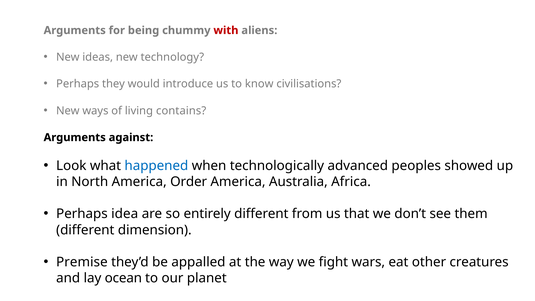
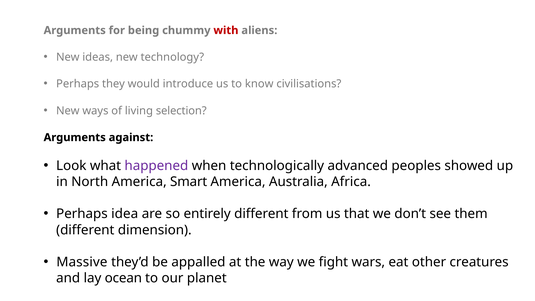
contains: contains -> selection (181, 111)
happened colour: blue -> purple (156, 166)
Order: Order -> Smart (189, 182)
Premise: Premise -> Massive (82, 262)
